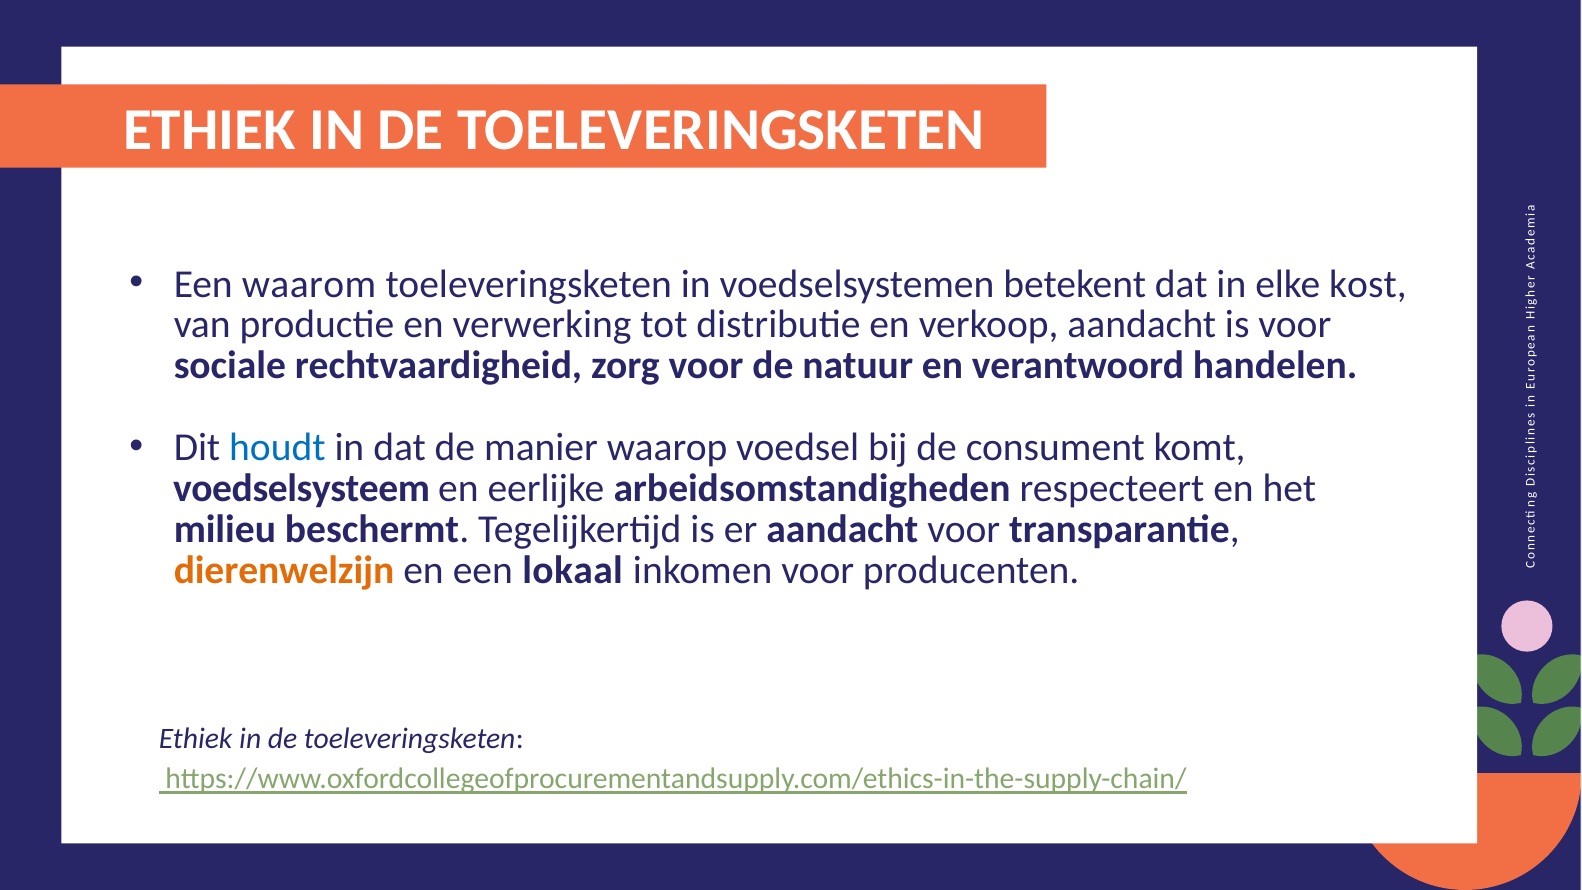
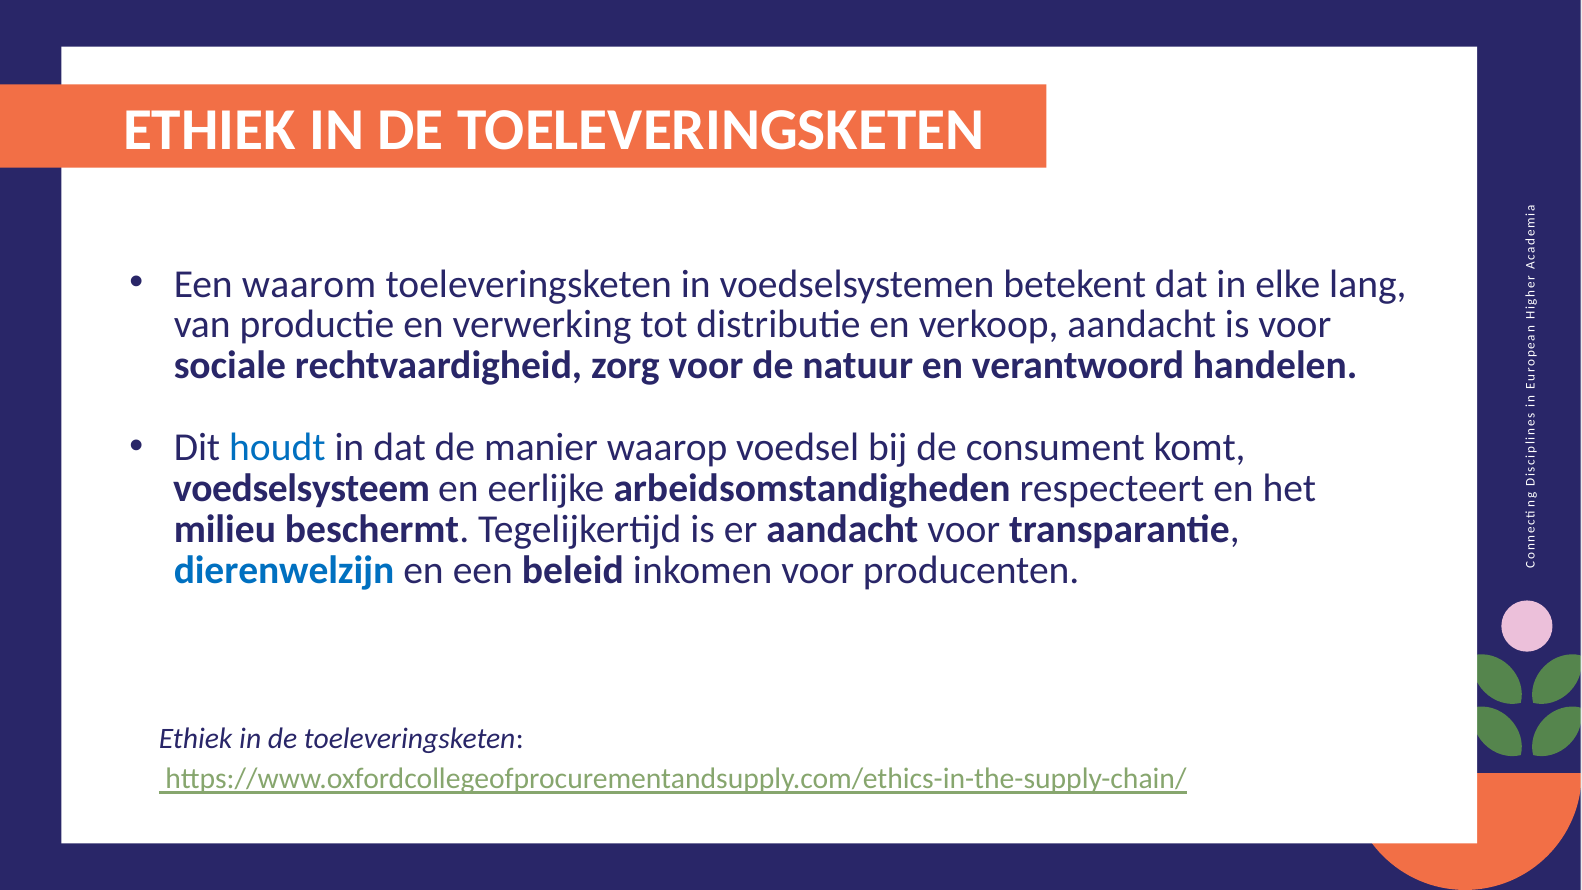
kost: kost -> lang (1368, 284)
dierenwelzijn colour: orange -> blue (284, 570)
lokaal: lokaal -> beleid (573, 570)
